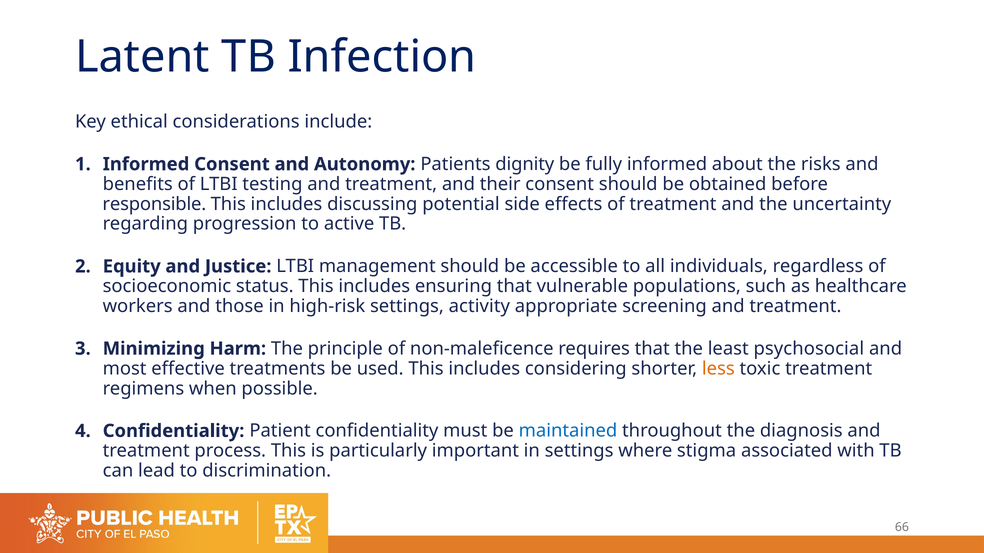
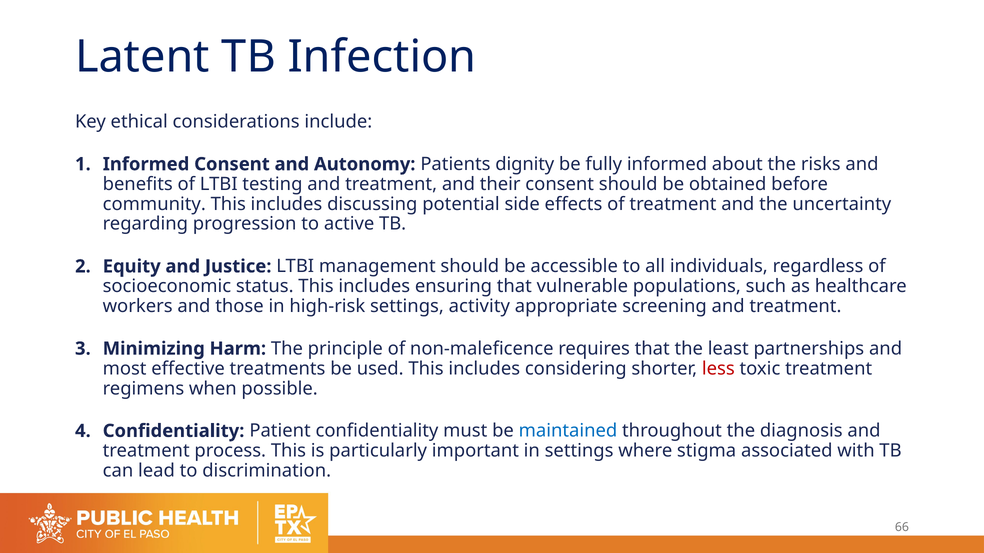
responsible: responsible -> community (154, 204)
psychosocial: psychosocial -> partnerships (809, 349)
less colour: orange -> red (718, 369)
